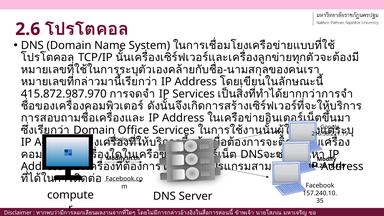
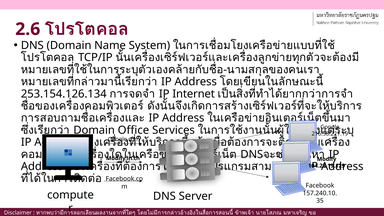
415.872.987.970: 415.872.987.970 -> 253.154.126.134 (64, 94)
IP Services: Services -> Internet (194, 94)
